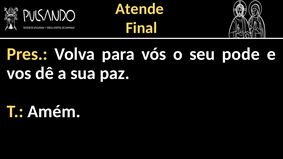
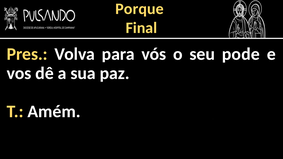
Atende: Atende -> Porque (140, 9)
